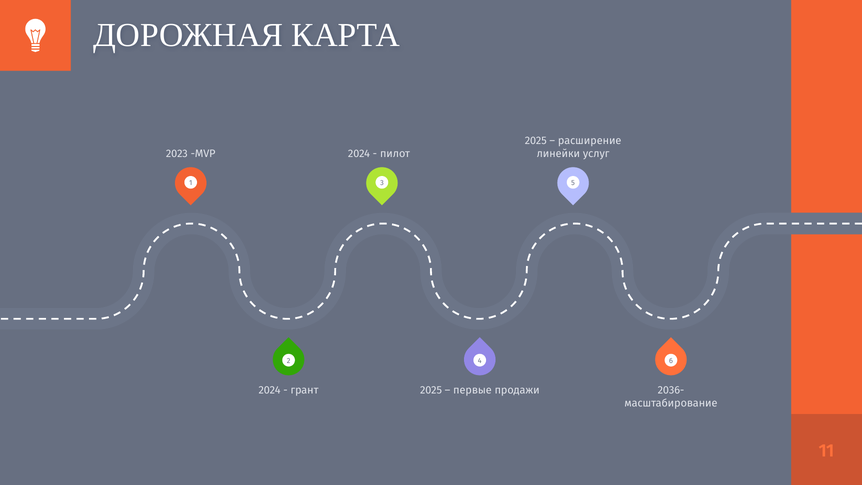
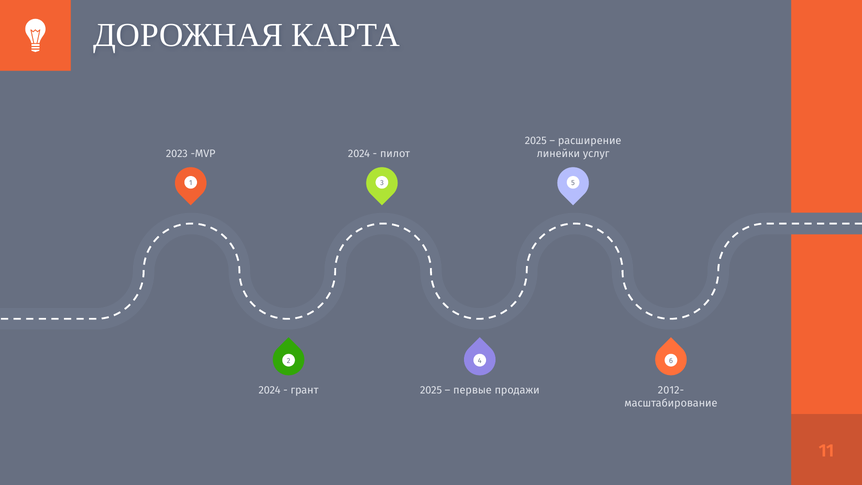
2036-: 2036- -> 2012- (671, 390)
